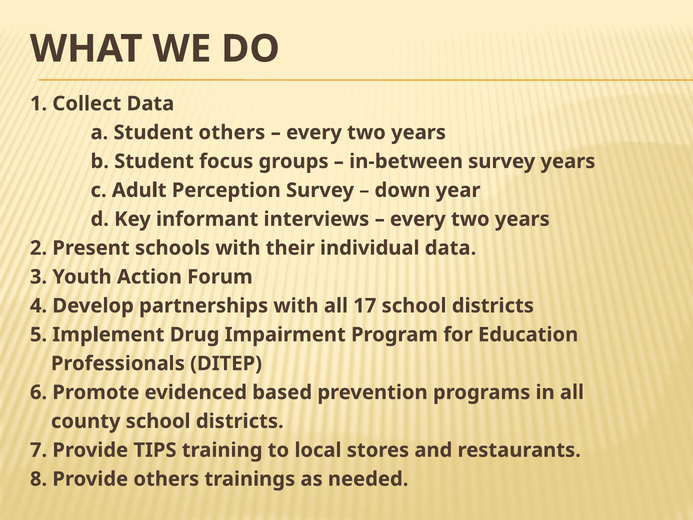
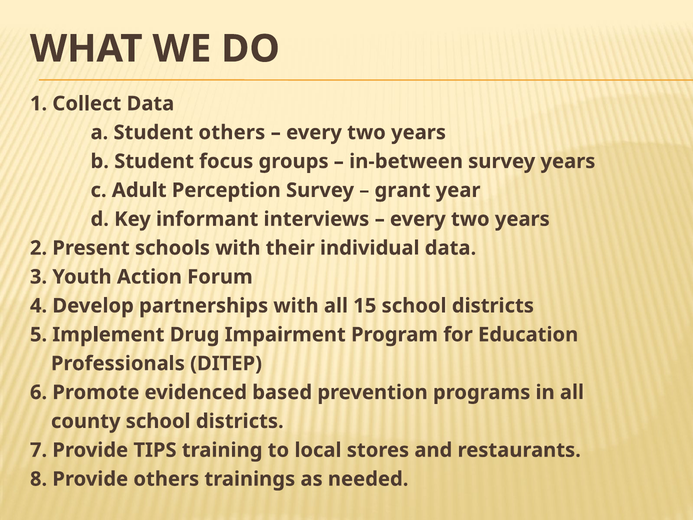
down: down -> grant (402, 190)
17: 17 -> 15 (365, 306)
